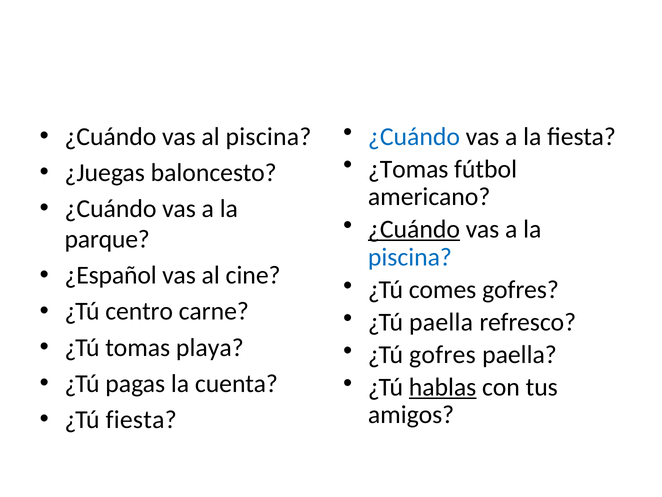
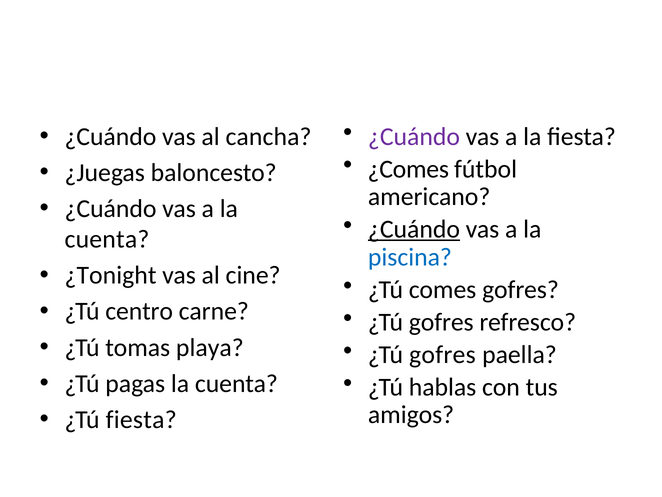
¿Cuándo colour: blue -> purple (414, 136)
al piscina: piscina -> cancha (269, 136)
¿Tomas: ¿Tomas -> ¿Comes (408, 169)
parque: parque -> cuenta (107, 239)
¿Español: ¿Español -> ¿Tonight (111, 275)
paella: paella -> gofres (441, 322)
hablas underline: present -> none (443, 387)
